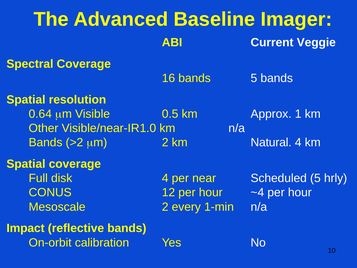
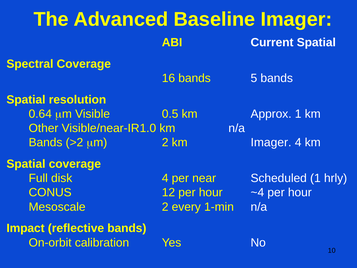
Current Veggie: Veggie -> Spatial (316, 42)
km Natural: Natural -> Imager (271, 142)
Scheduled 5: 5 -> 1 (315, 178)
